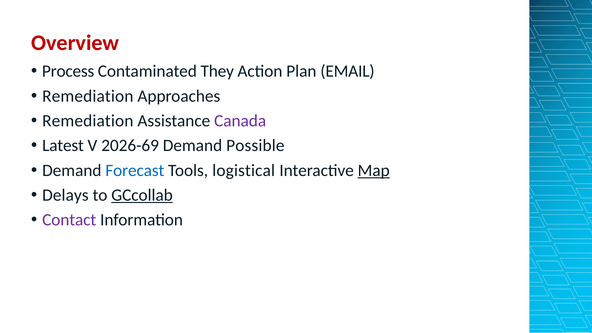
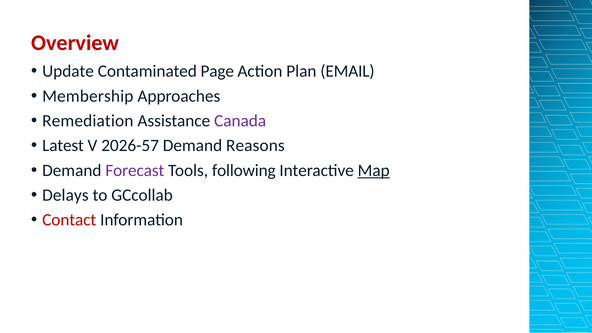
Process: Process -> Update (68, 71)
They: They -> Page (217, 71)
Remediation: Remediation -> Membership (88, 96)
2026-69: 2026-69 -> 2026-57 (130, 146)
Possible: Possible -> Reasons (255, 146)
Forecast colour: blue -> purple (135, 170)
logistical: logistical -> following (244, 170)
GCcollab underline: present -> none (142, 195)
Contact colour: purple -> red (69, 220)
